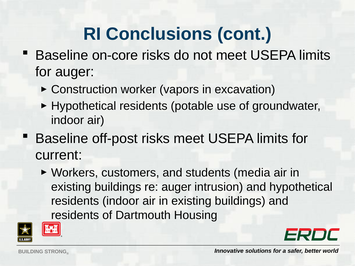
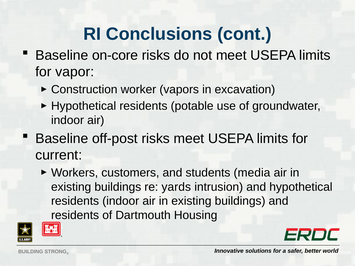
for auger: auger -> vapor (75, 72)
re auger: auger -> yards (176, 187)
